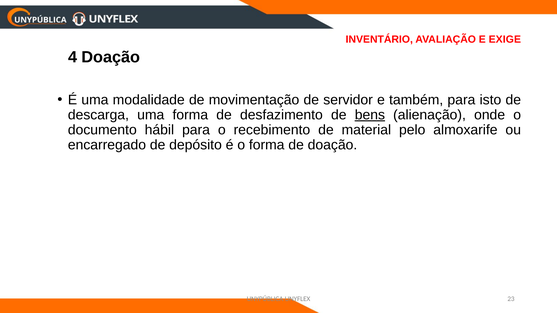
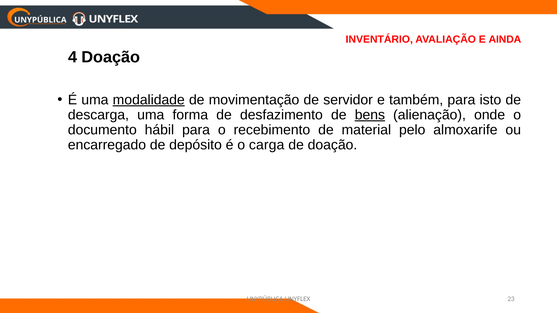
EXIGE: EXIGE -> AINDA (505, 39)
modalidade underline: none -> present (149, 100)
o forma: forma -> carga (267, 145)
